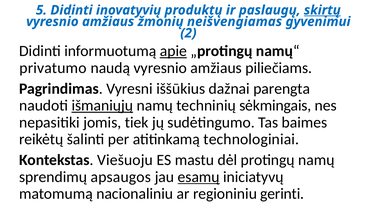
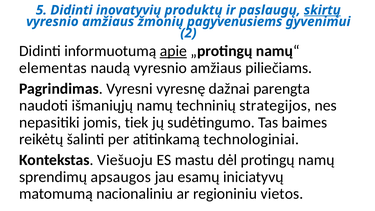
neišvengiamas: neišvengiamas -> pagyvenusiems (235, 22)
privatumo: privatumo -> elementas (53, 68)
iššūkius: iššūkius -> vyresnę (181, 89)
išmaniųjų underline: present -> none (102, 105)
sėkmingais: sėkmingais -> strategijos (275, 105)
esamų underline: present -> none (199, 177)
gerinti: gerinti -> vietos (282, 194)
